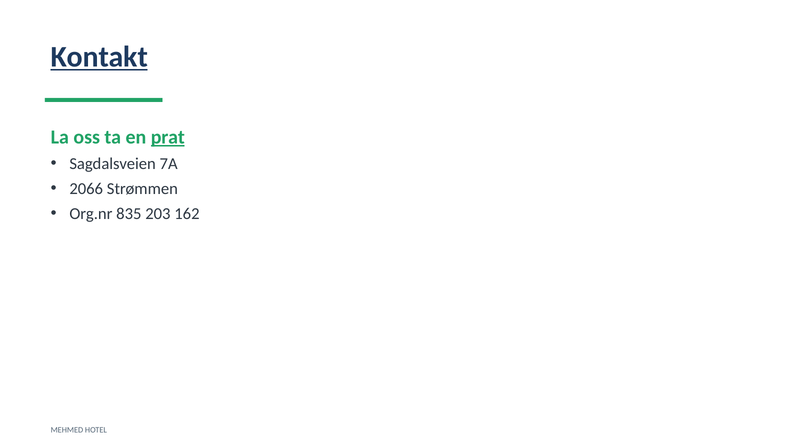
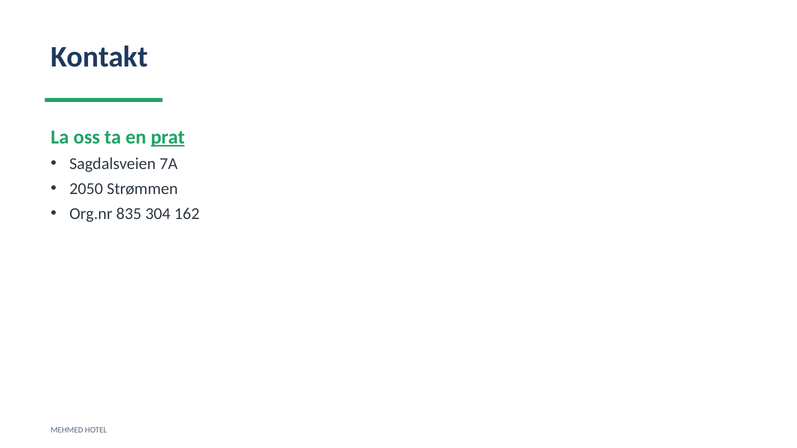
Kontakt underline: present -> none (99, 57)
2066: 2066 -> 2050 (86, 189)
203: 203 -> 304 (158, 214)
